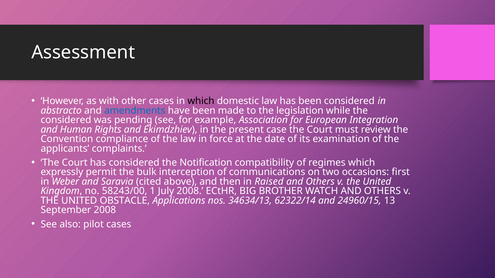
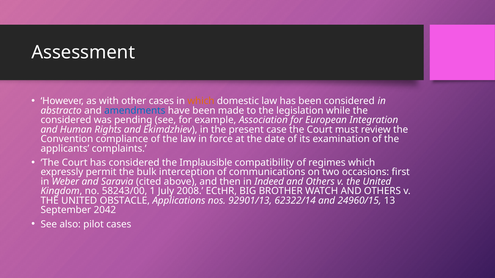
which colour: black -> orange (201, 101)
Notification: Notification -> Implausible (206, 163)
Raised: Raised -> Indeed (269, 182)
34634/13: 34634/13 -> 92901/13 (250, 201)
September 2008: 2008 -> 2042 (105, 210)
